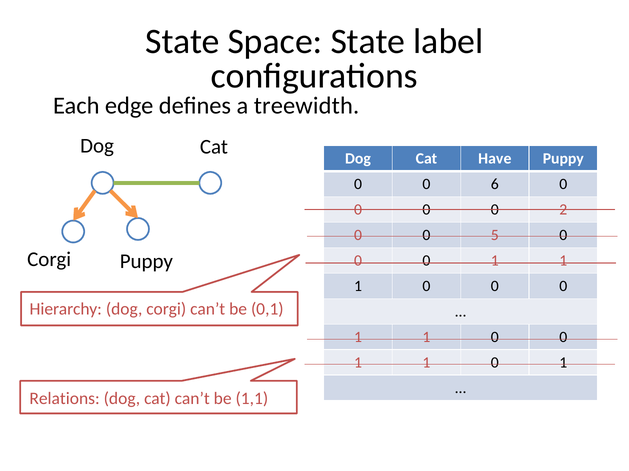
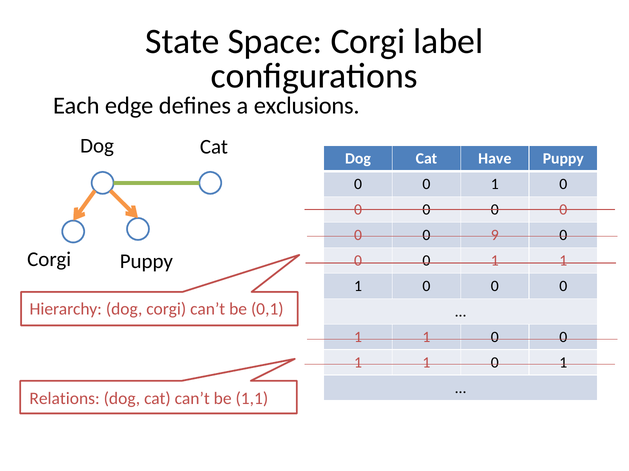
Space State: State -> Corgi (368, 42)
treewidth: treewidth -> exclusions (307, 106)
6: 6 -> 1 (495, 185)
2: 2 -> 0 (563, 210)
5: 5 -> 9 (495, 236)
